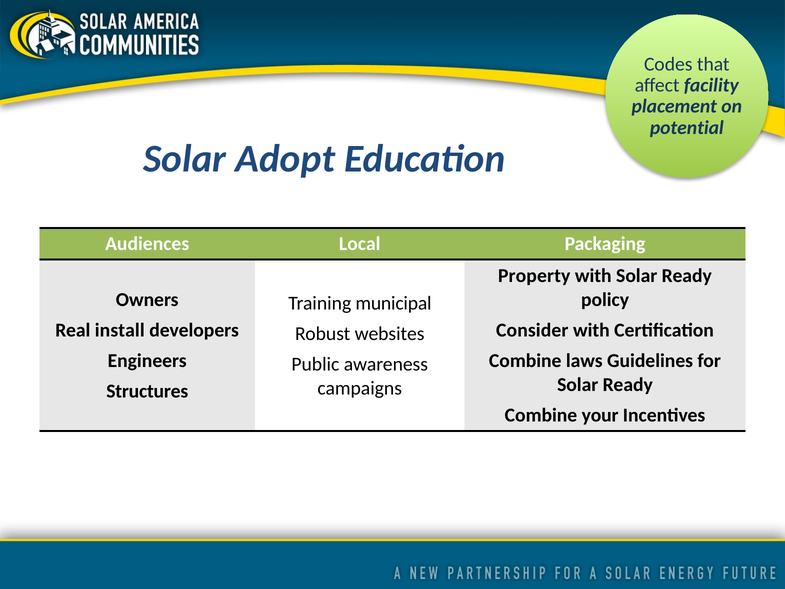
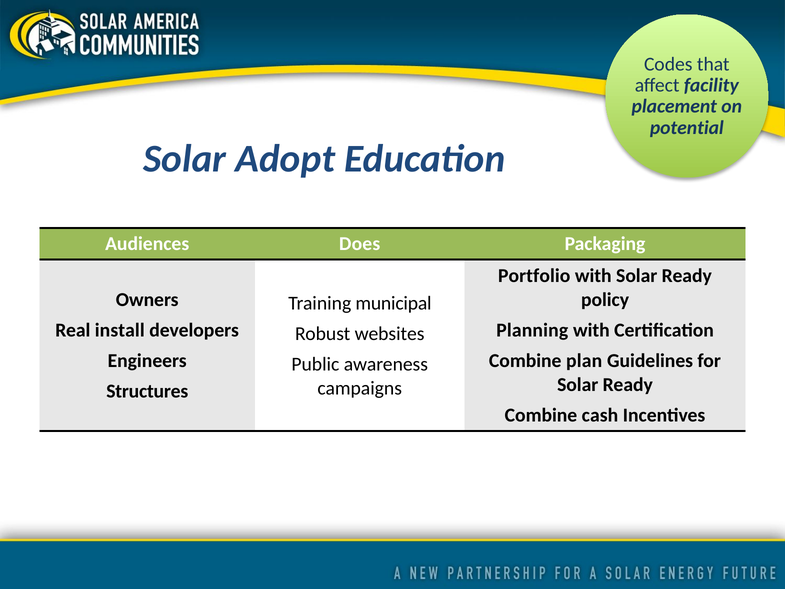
Local: Local -> Does (360, 244)
Property: Property -> Portfolio (534, 276)
Consider: Consider -> Planning (532, 330)
laws: laws -> plan (584, 361)
your: your -> cash (600, 415)
